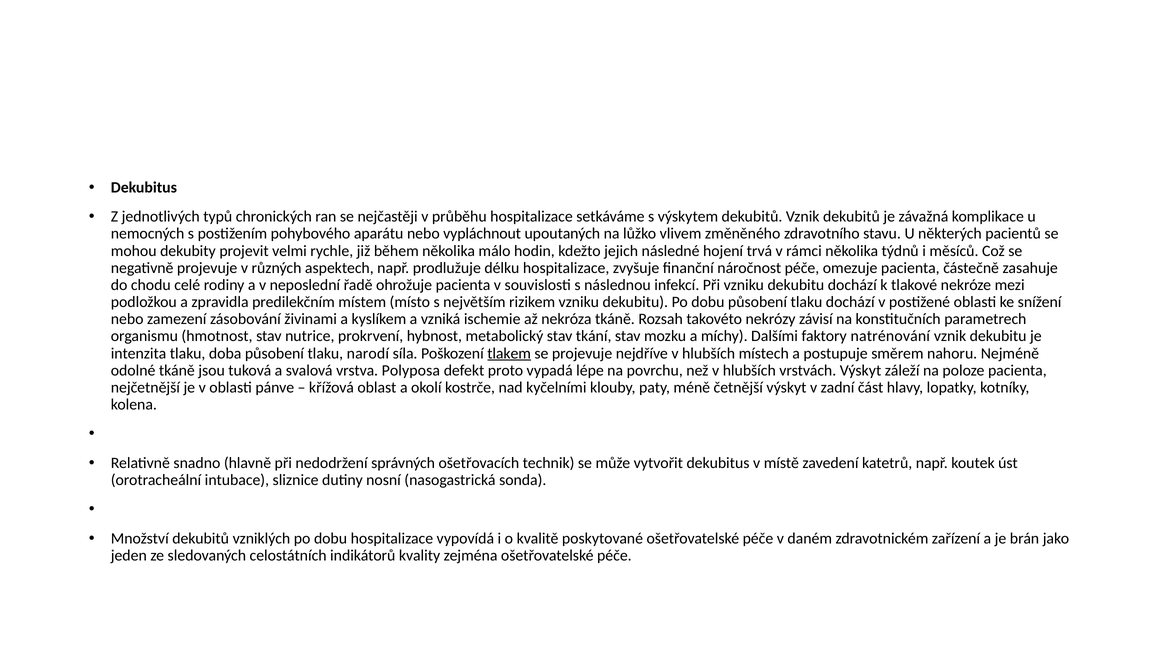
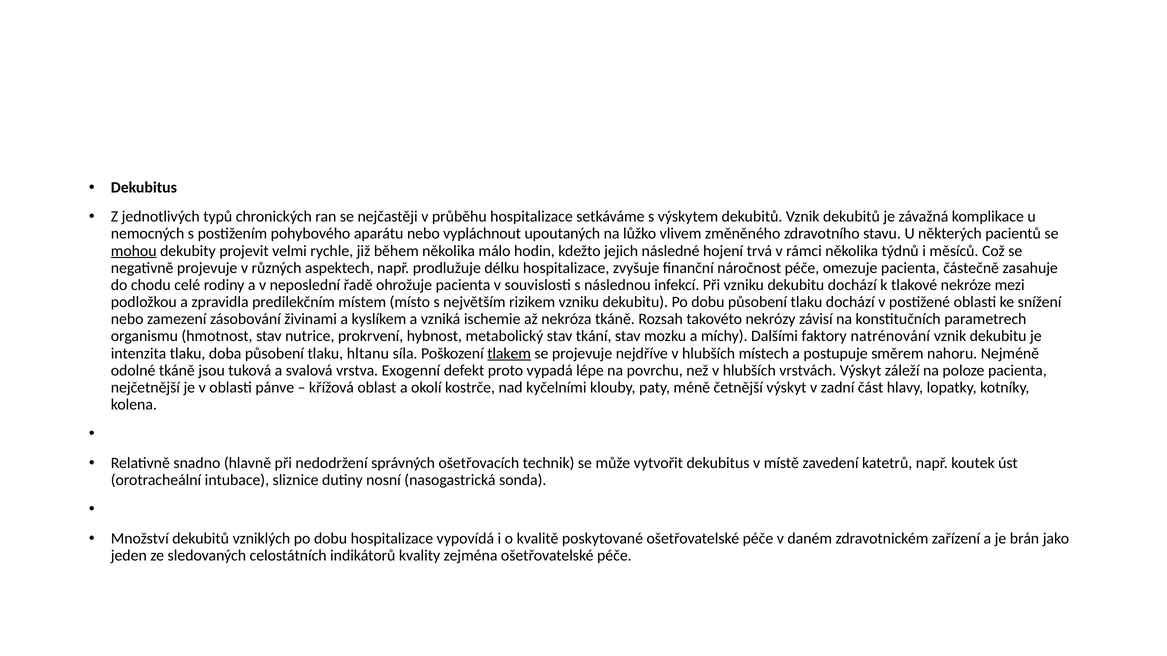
mohou underline: none -> present (134, 251)
narodí: narodí -> hltanu (368, 354)
Polyposa: Polyposa -> Exogenní (411, 371)
